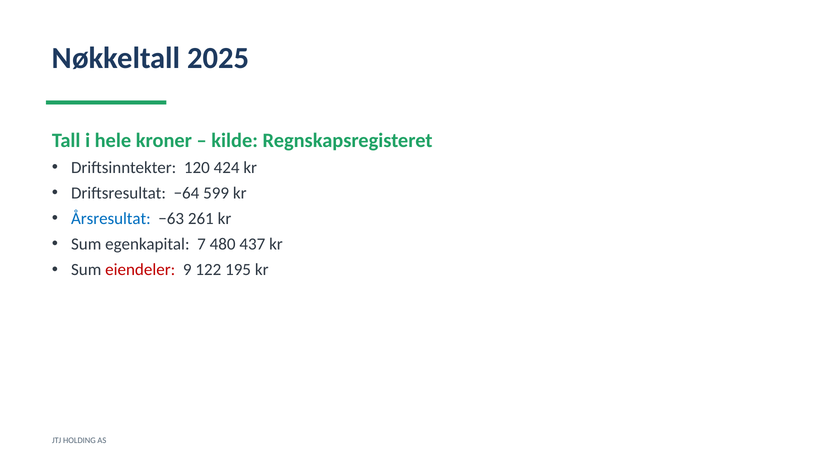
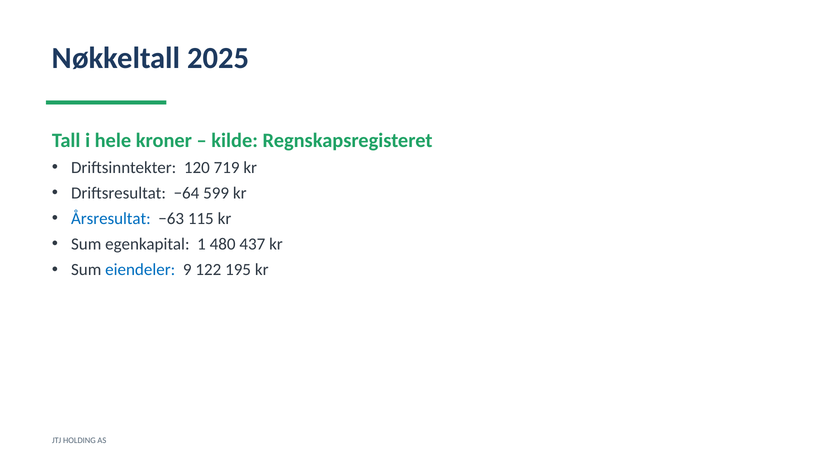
424: 424 -> 719 (227, 168)
261: 261 -> 115 (201, 219)
7: 7 -> 1 (202, 244)
eiendeler colour: red -> blue (140, 270)
